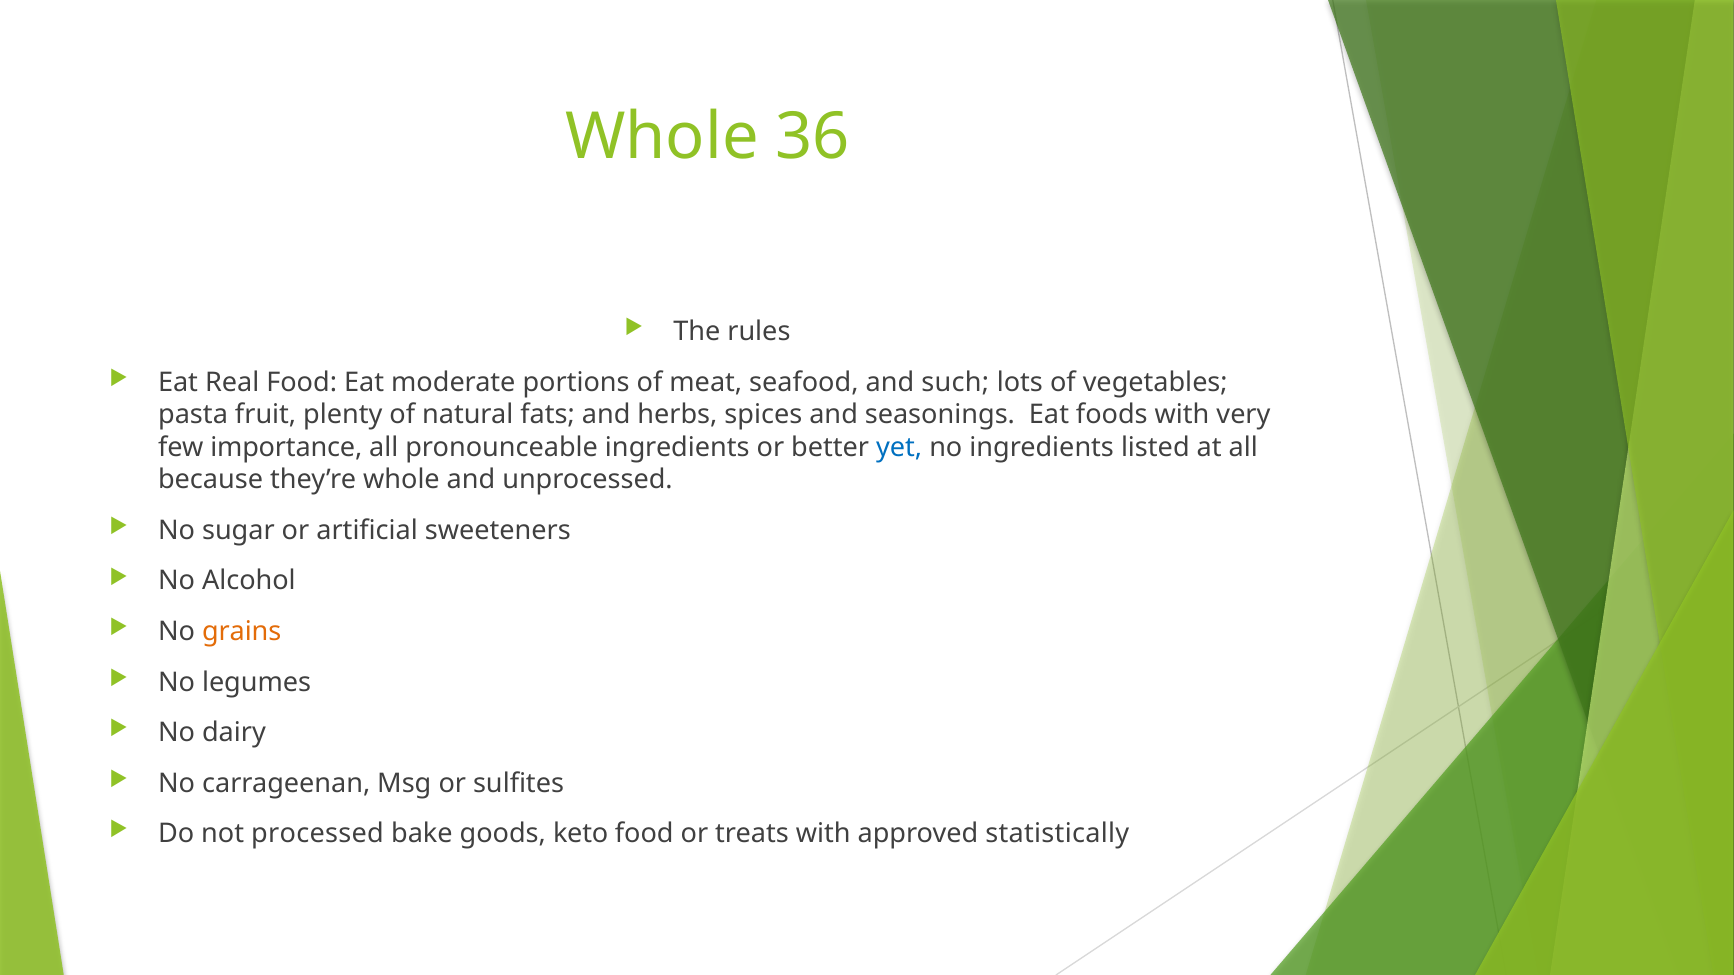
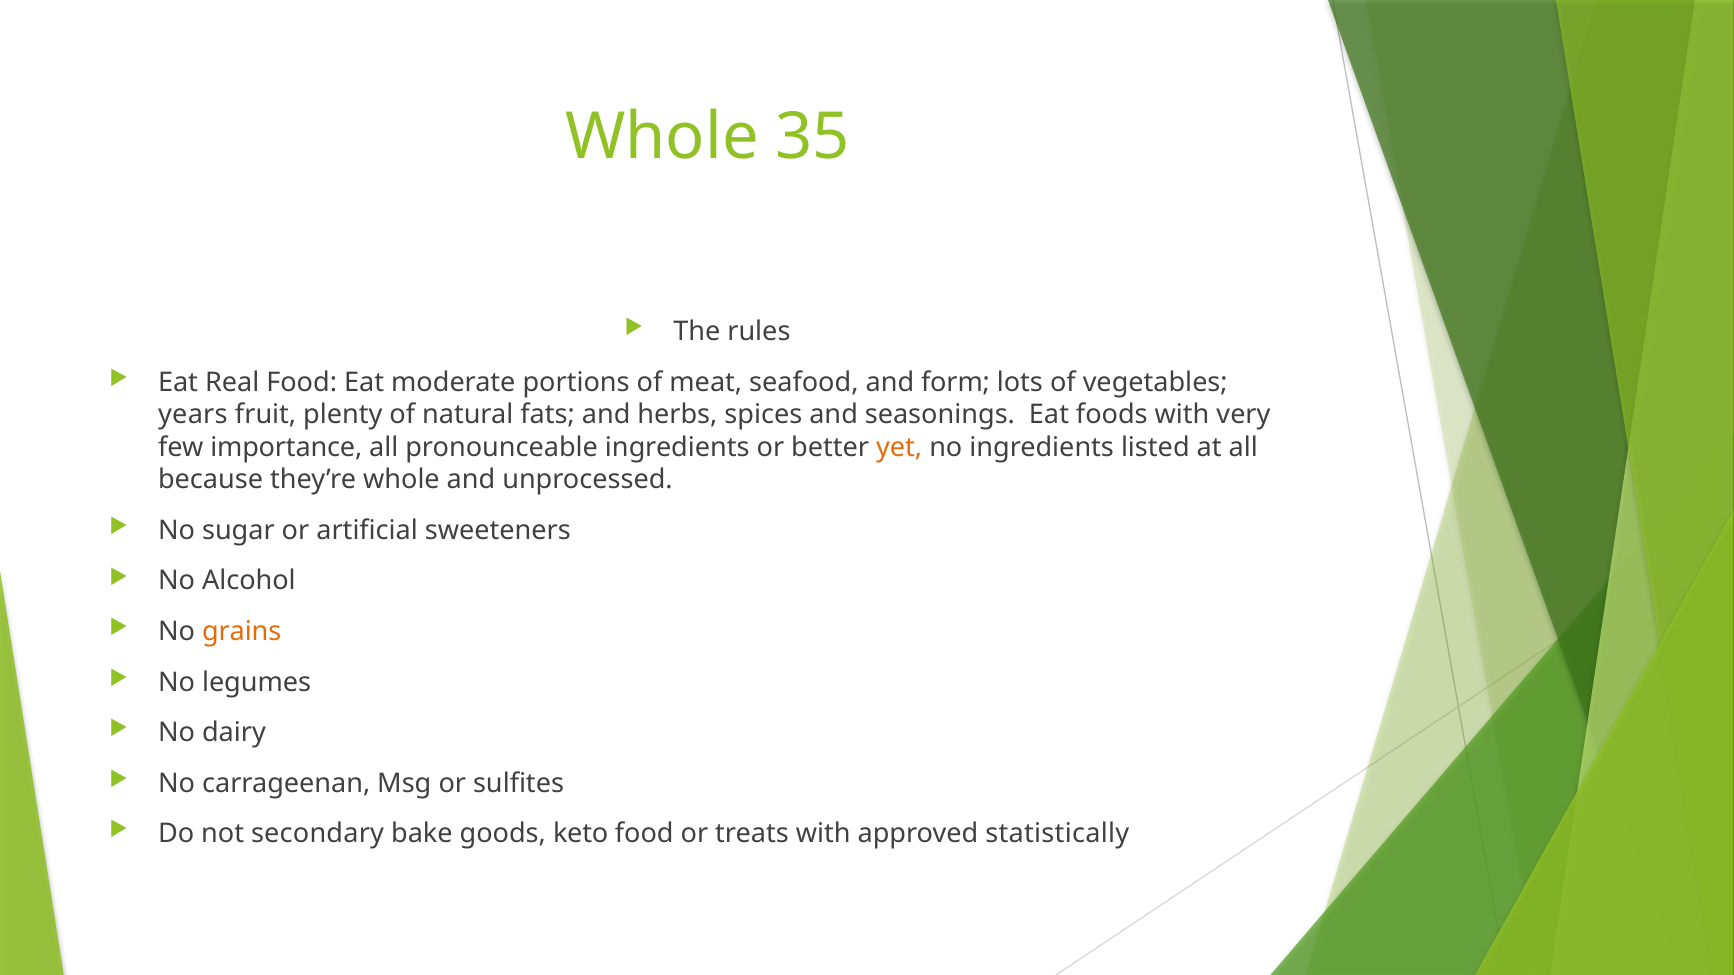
36: 36 -> 35 (813, 137)
such: such -> form (956, 383)
pasta: pasta -> years (193, 415)
yet colour: blue -> orange (899, 448)
processed: processed -> secondary (318, 834)
